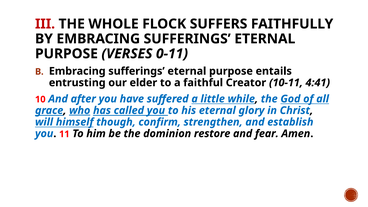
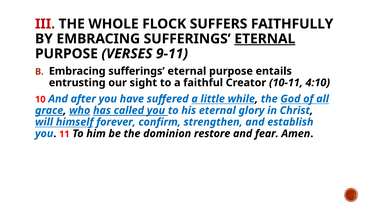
ETERNAL underline: none -> present (265, 39)
0-11: 0-11 -> 9-11 (172, 54)
elder: elder -> sight (143, 83)
4:41: 4:41 -> 4:10 (318, 83)
though: though -> forever (116, 122)
